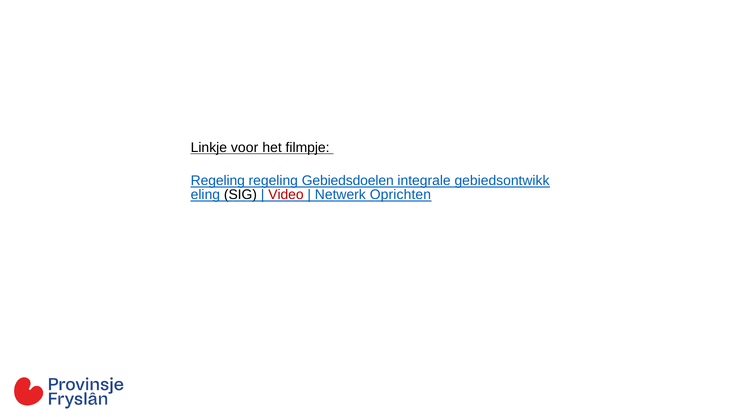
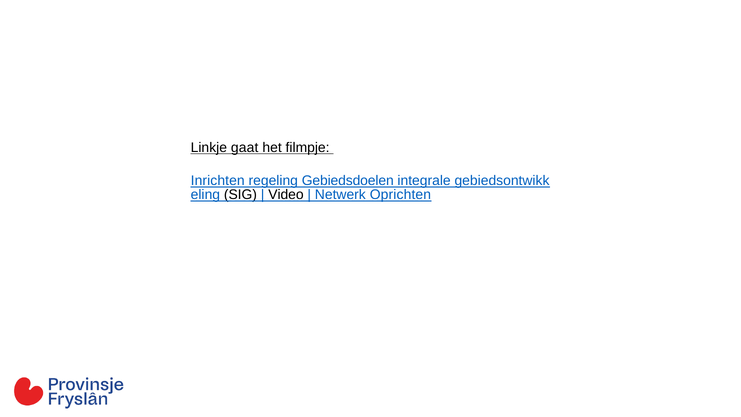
voor: voor -> gaat (245, 147)
Regeling: Regeling -> Inrichten (218, 181)
Video colour: red -> black (286, 195)
